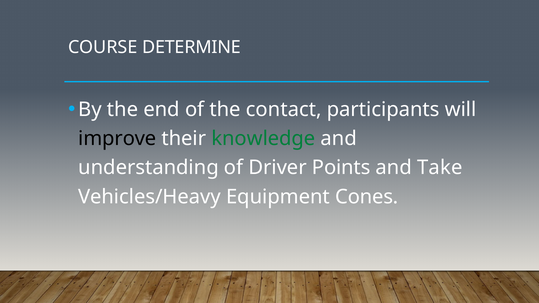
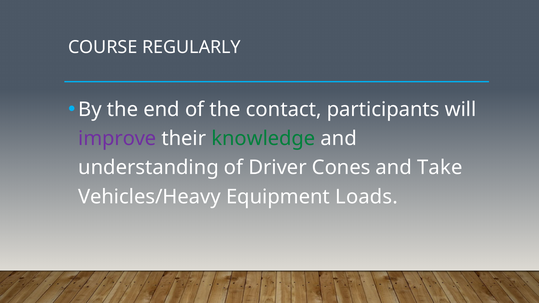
DETERMINE: DETERMINE -> REGULARLY (191, 47)
improve colour: black -> purple (117, 139)
Points: Points -> Cones (341, 168)
Cones: Cones -> Loads (367, 197)
